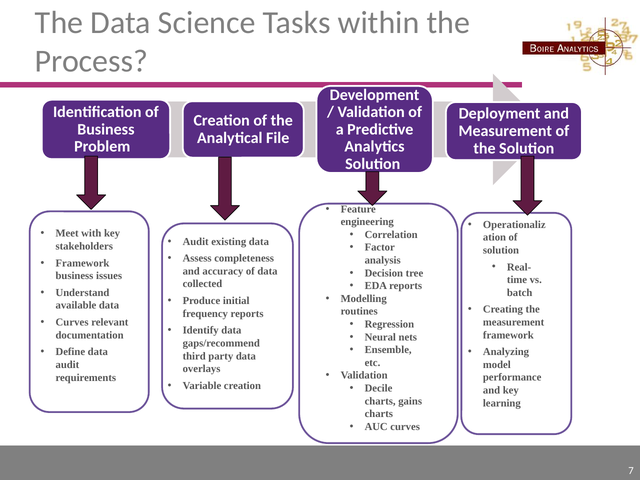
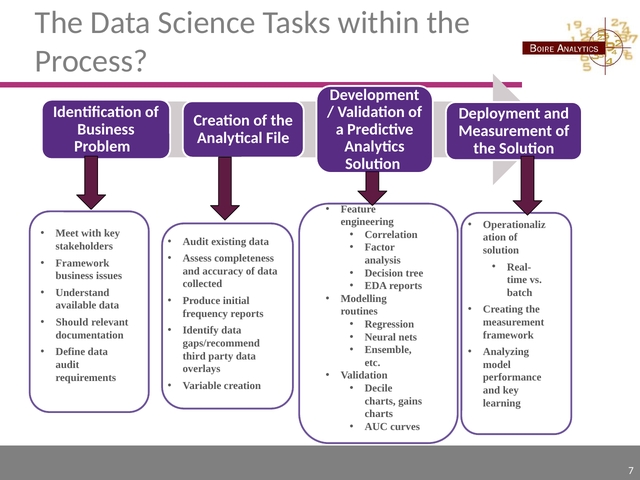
Curves: Curves -> Should (72, 322)
